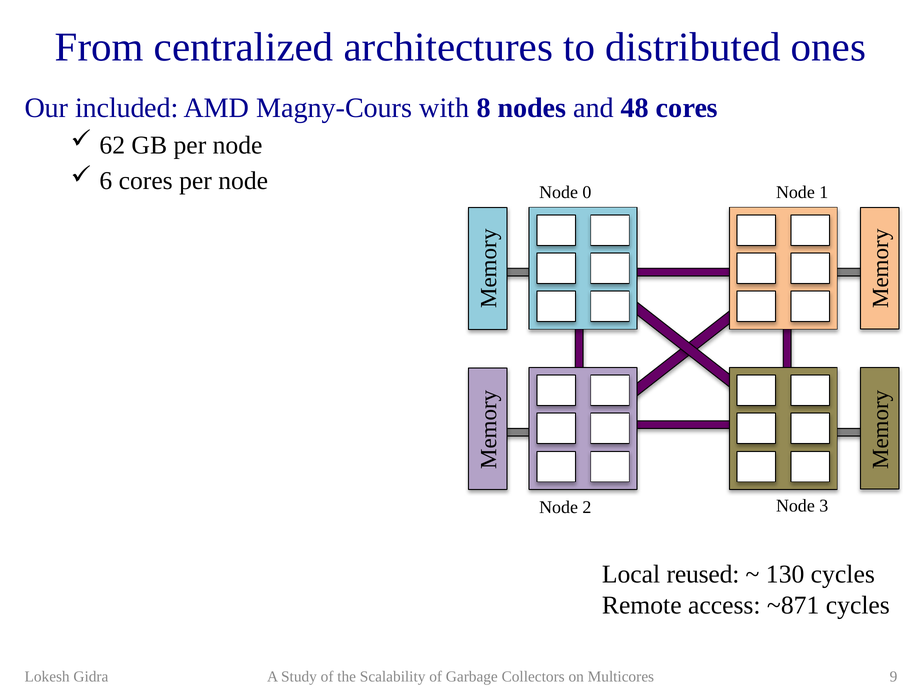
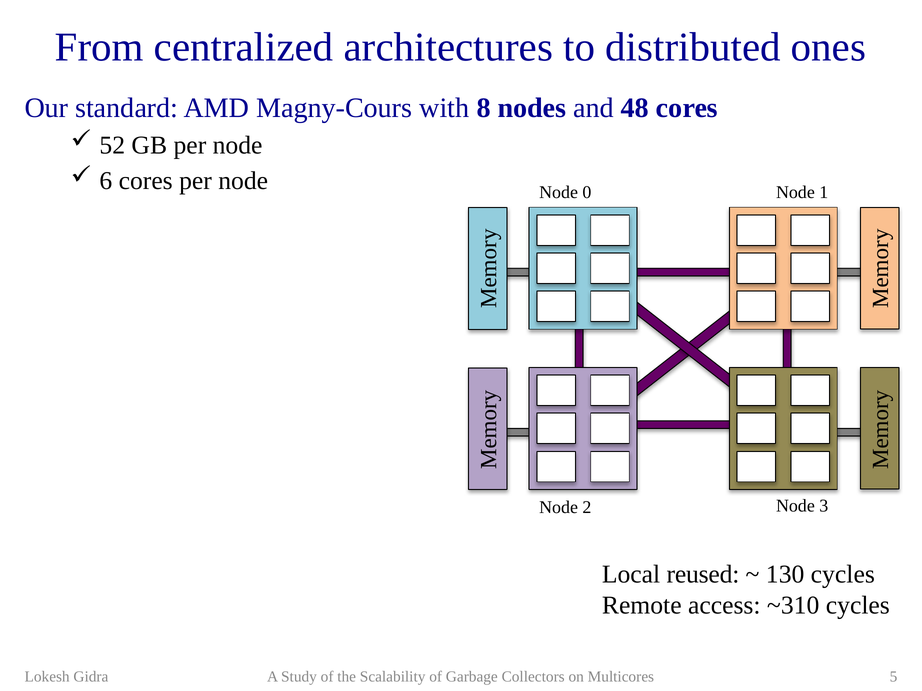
included: included -> standard (127, 108)
62: 62 -> 52 (112, 145)
~871: ~871 -> ~310 (793, 606)
9: 9 -> 5 (894, 677)
